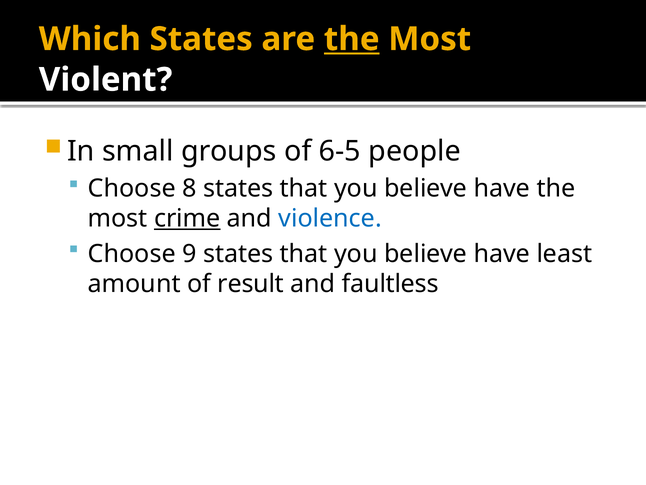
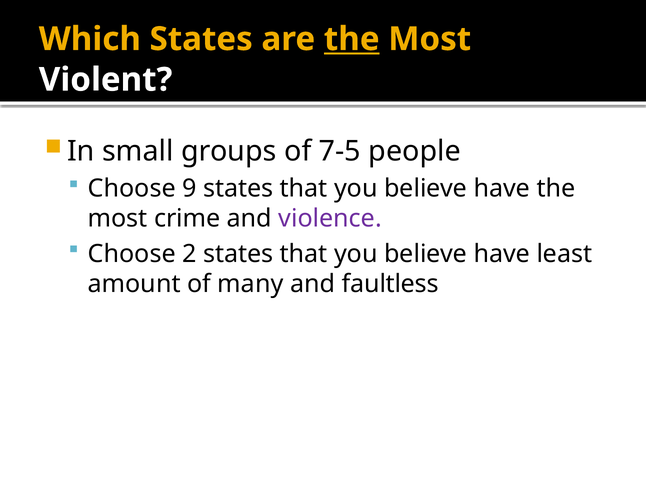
6-5: 6-5 -> 7-5 (340, 151)
8: 8 -> 9 (189, 188)
crime underline: present -> none (187, 218)
violence colour: blue -> purple (330, 218)
9: 9 -> 2 (189, 254)
result: result -> many (251, 284)
